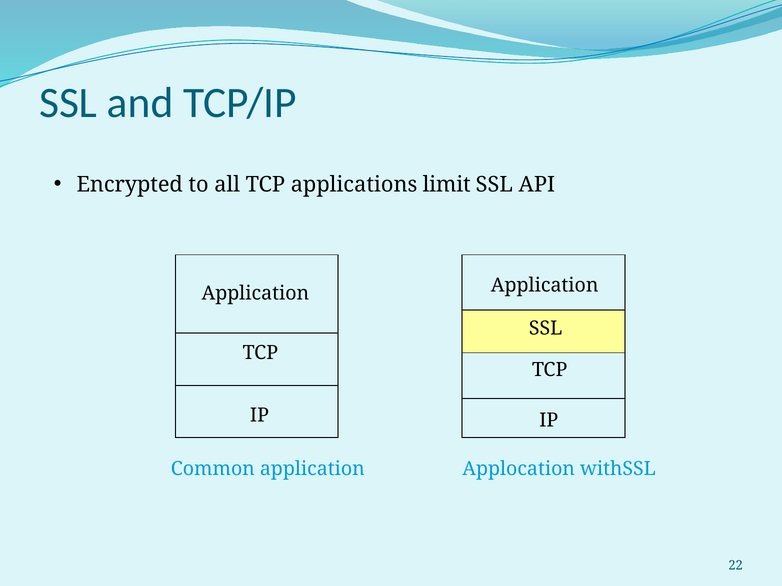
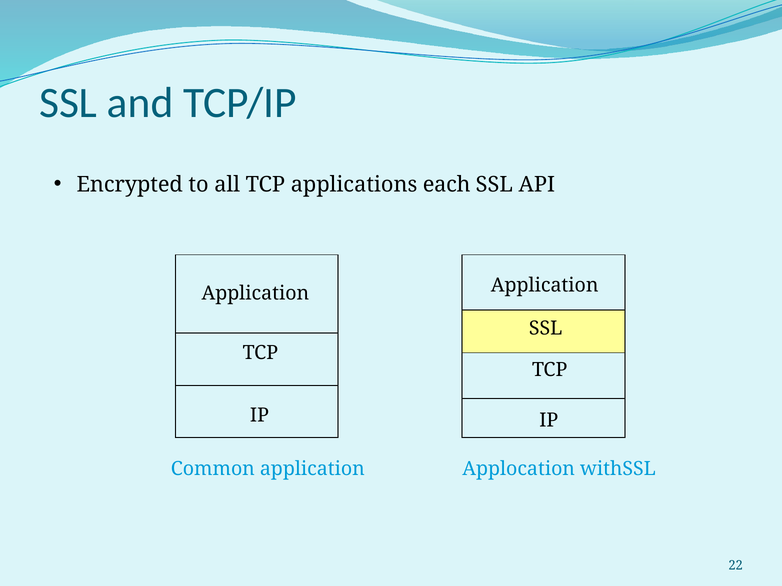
limit: limit -> each (447, 185)
